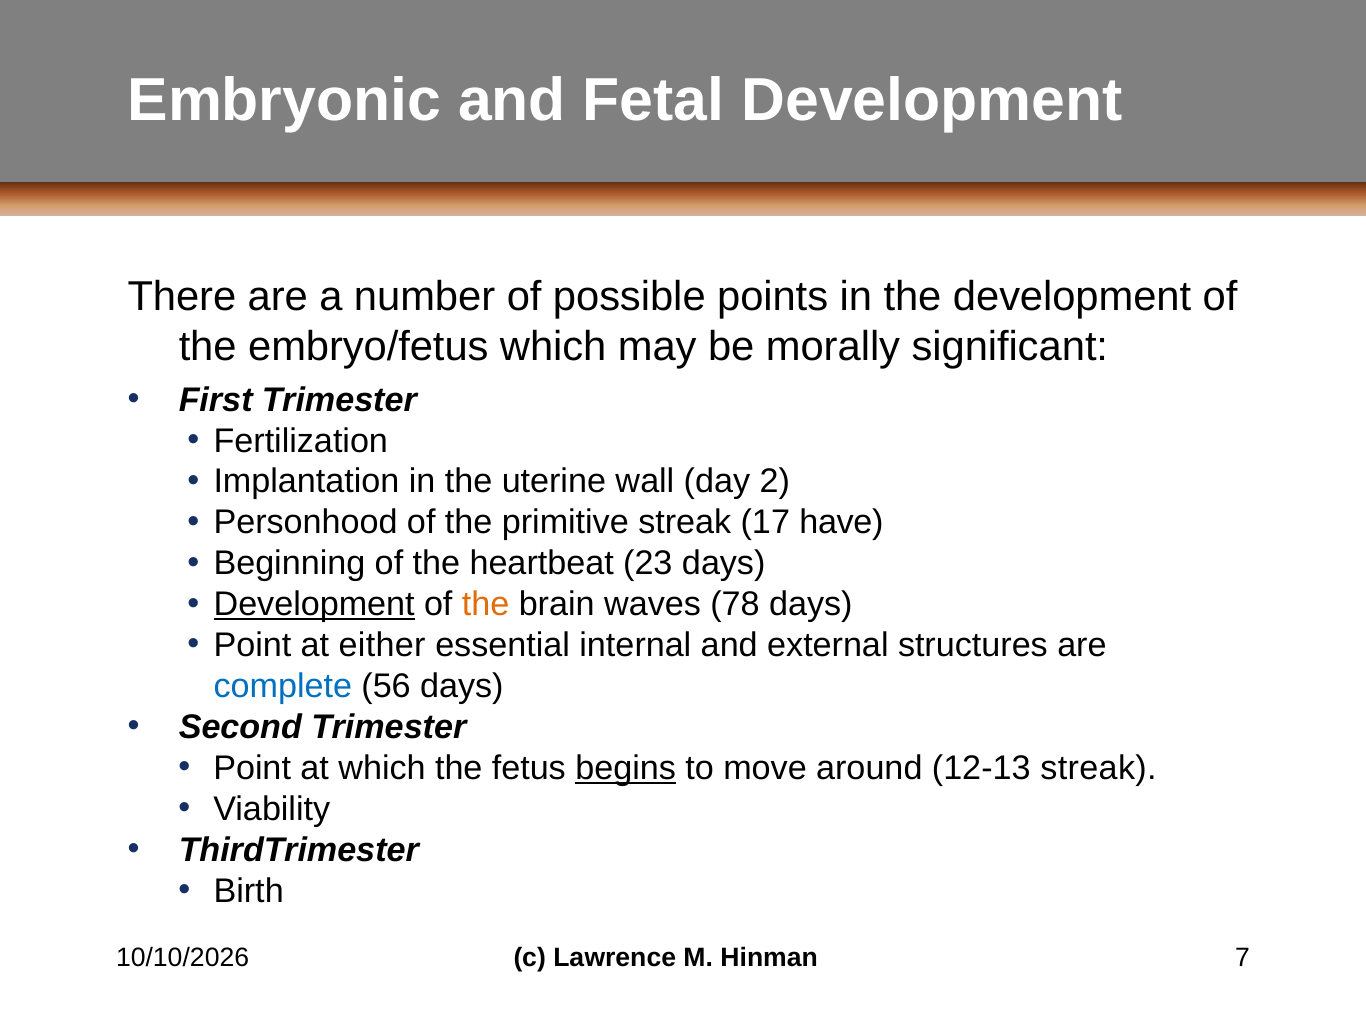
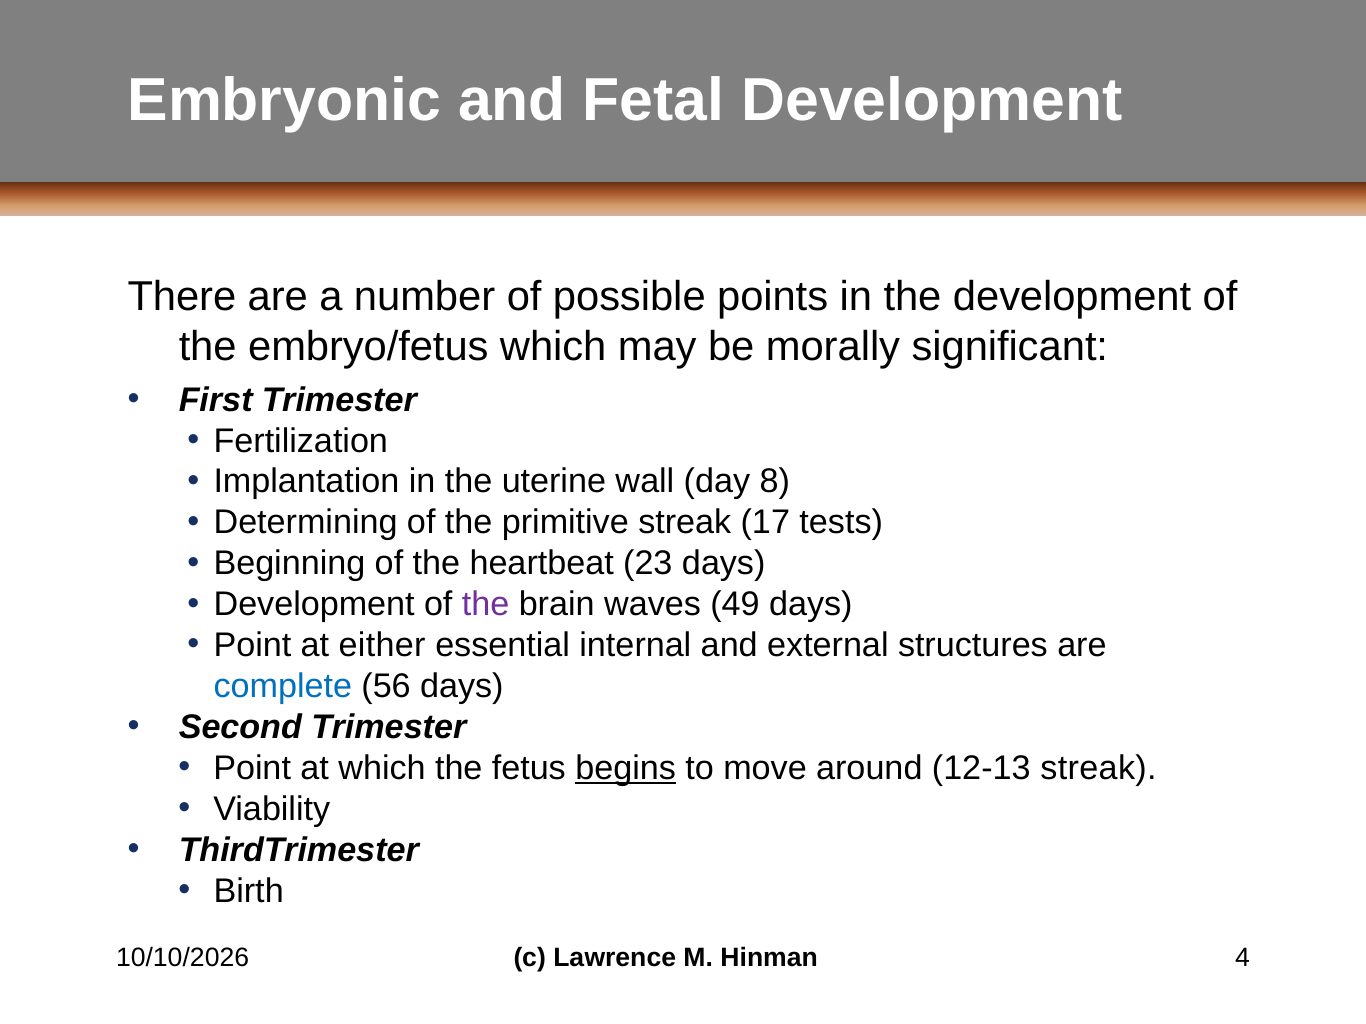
2: 2 -> 8 (775, 482)
Personhood: Personhood -> Determining (306, 523)
have: have -> tests (841, 523)
Development underline: present -> none (314, 605)
the colour: orange -> purple (486, 605)
78: 78 -> 49 (735, 605)
7: 7 -> 4 (1242, 958)
